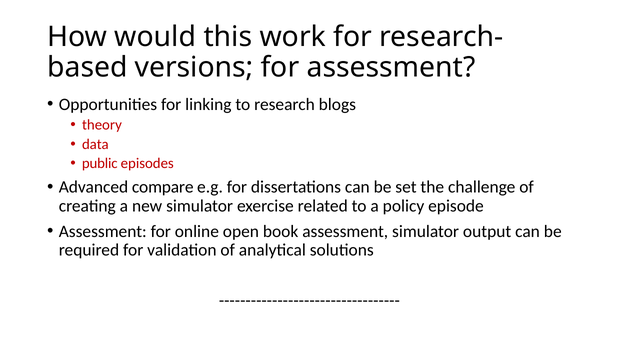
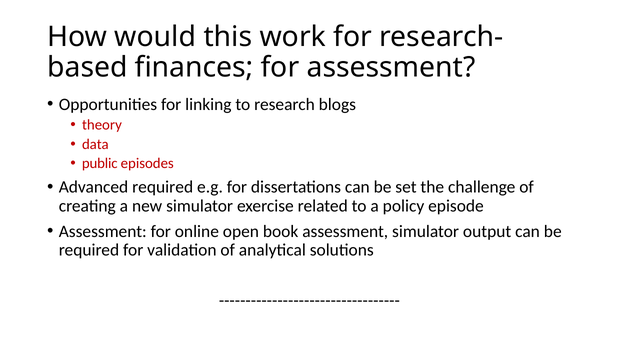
versions: versions -> finances (194, 67)
Advanced compare: compare -> required (163, 187)
